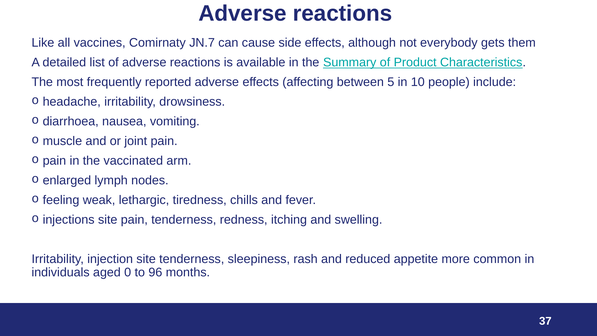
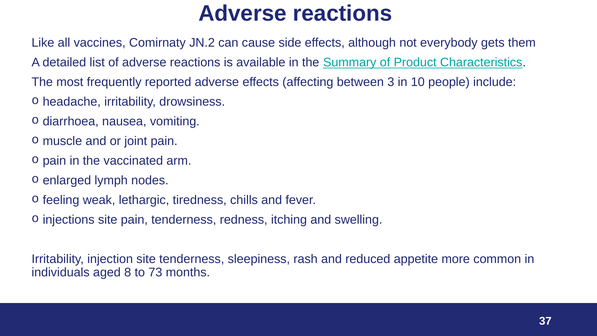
JN.7: JN.7 -> JN.2 (202, 43)
5: 5 -> 3 (391, 82)
0: 0 -> 8 (128, 272)
96: 96 -> 73 (155, 272)
